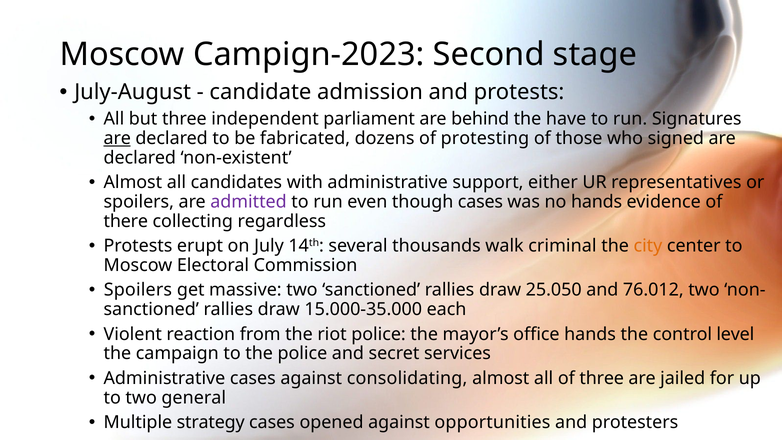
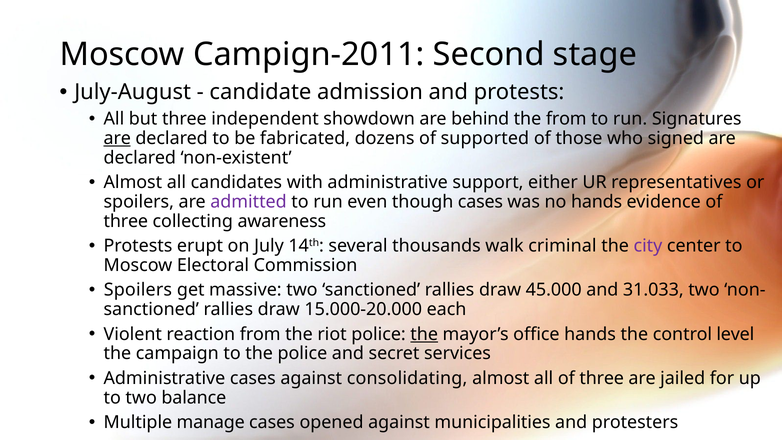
Campign-2023: Campign-2023 -> Campign-2011 (309, 55)
parliament: parliament -> showdown (369, 119)
the have: have -> from (566, 119)
protesting: protesting -> supported (485, 138)
there: there -> three (126, 221)
regardless: regardless -> awareness (282, 221)
city colour: orange -> purple (648, 246)
25.050: 25.050 -> 45.000 (554, 290)
76.012: 76.012 -> 31.033 (653, 290)
15.000-35.000: 15.000-35.000 -> 15.000-20.000 (363, 309)
the underline: none -> present (424, 334)
general: general -> balance (194, 397)
strategy: strategy -> manage (211, 422)
opportunities: opportunities -> municipalities (493, 422)
